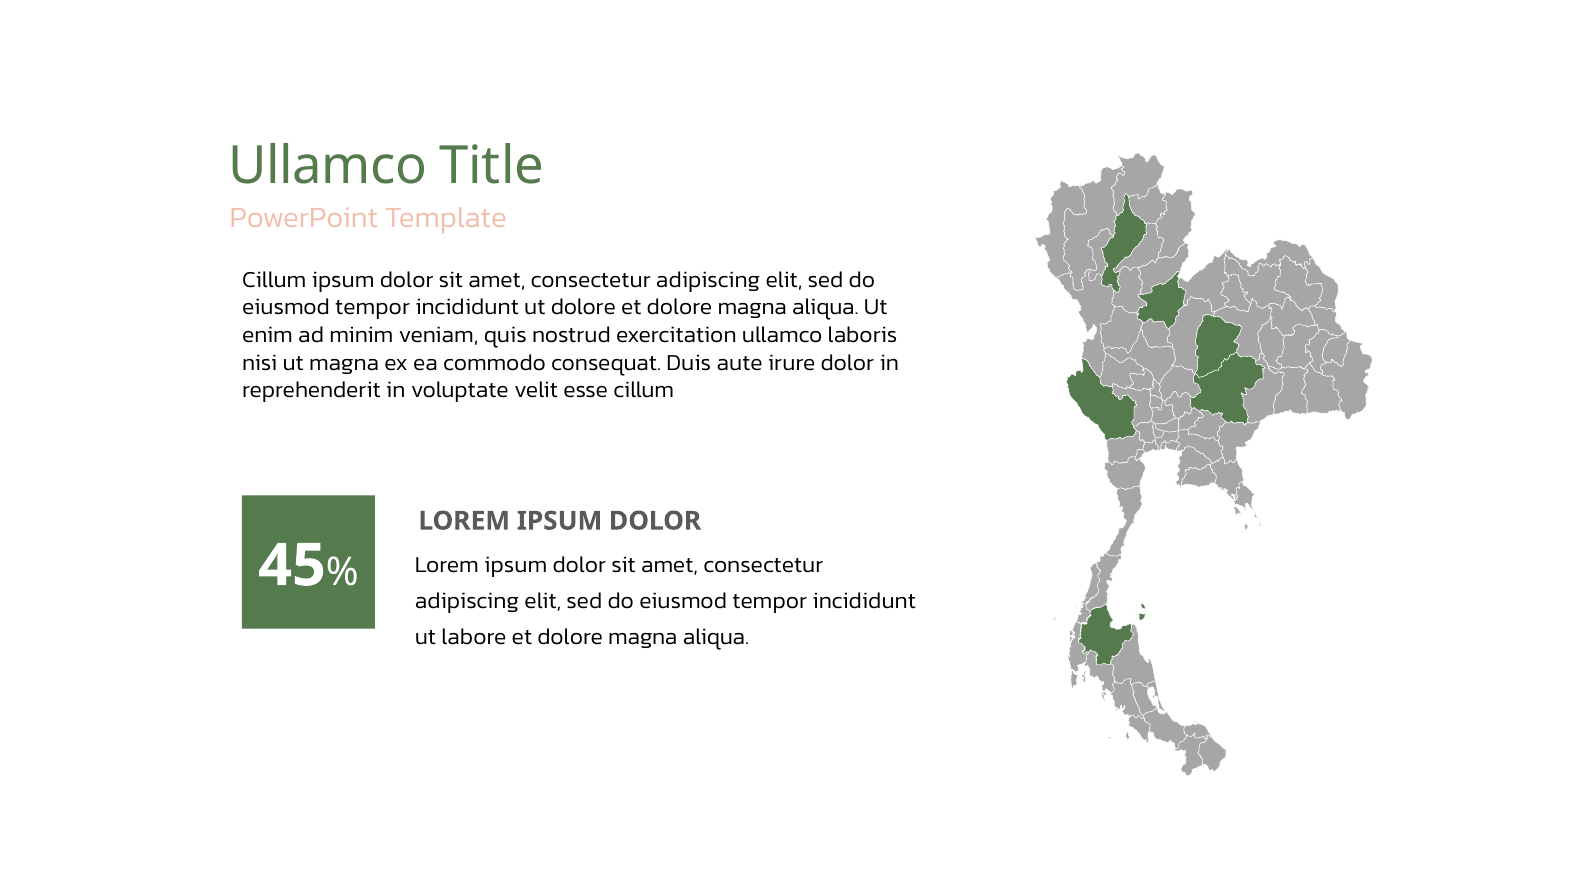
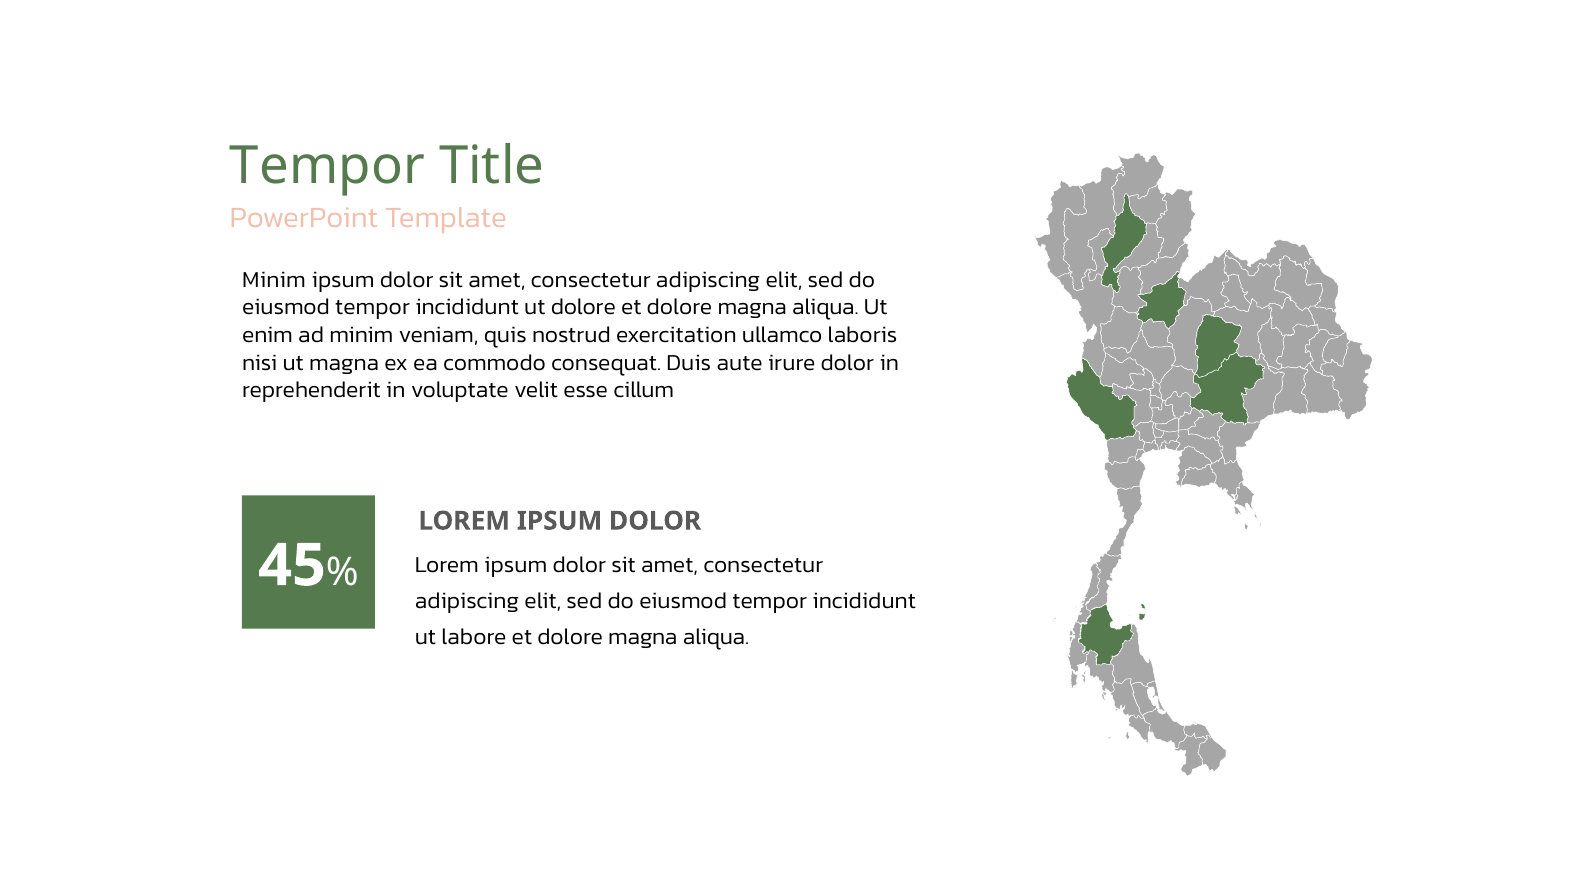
Ullamco: Ullamco -> Tempor (328, 166)
Cillum: Cillum -> Minim (274, 279)
